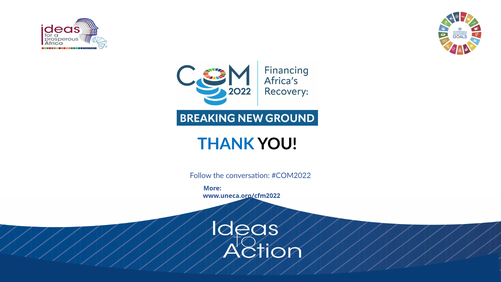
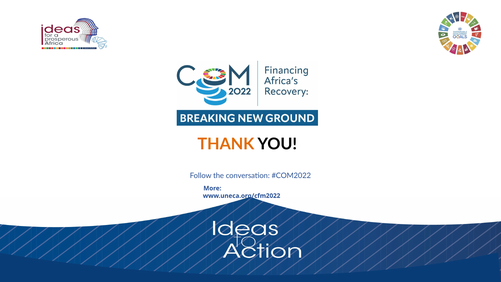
THANK colour: blue -> orange (226, 144)
